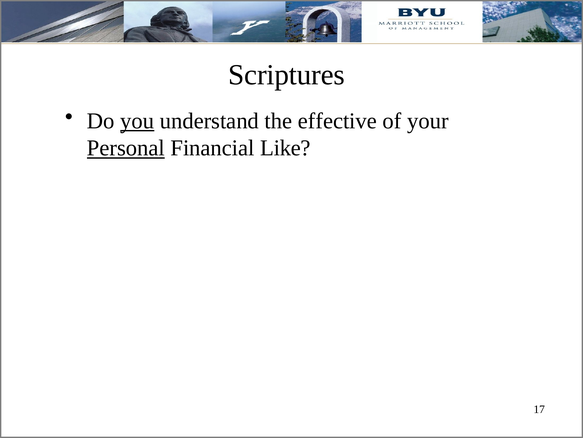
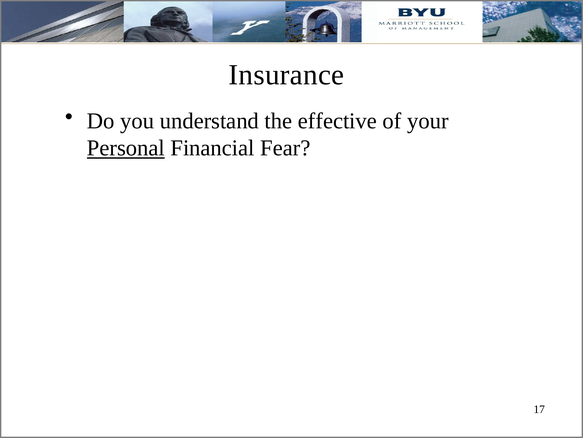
Scriptures: Scriptures -> Insurance (286, 75)
you underline: present -> none (137, 121)
Like: Like -> Fear (285, 148)
